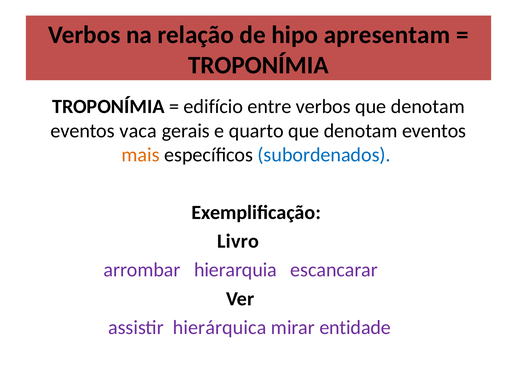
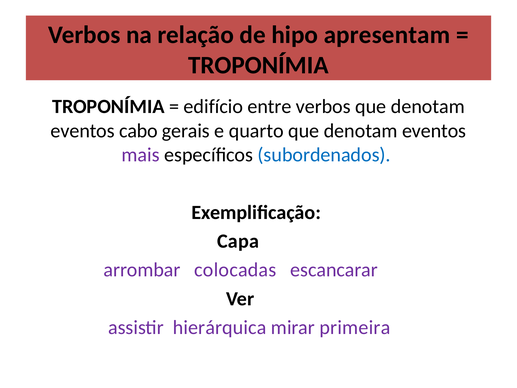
vaca: vaca -> cabo (138, 131)
mais colour: orange -> purple (141, 155)
Livro: Livro -> Capa (238, 241)
hierarquia: hierarquia -> colocadas (235, 270)
entidade: entidade -> primeira (355, 327)
